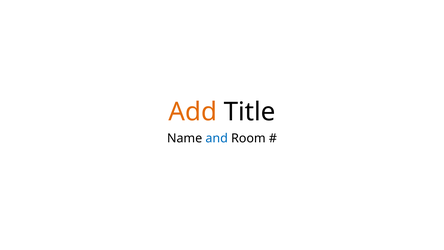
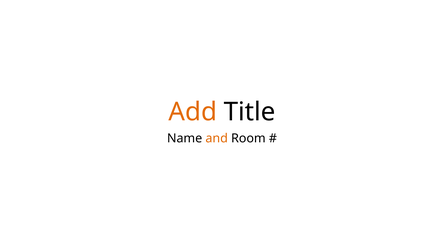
and colour: blue -> orange (217, 138)
